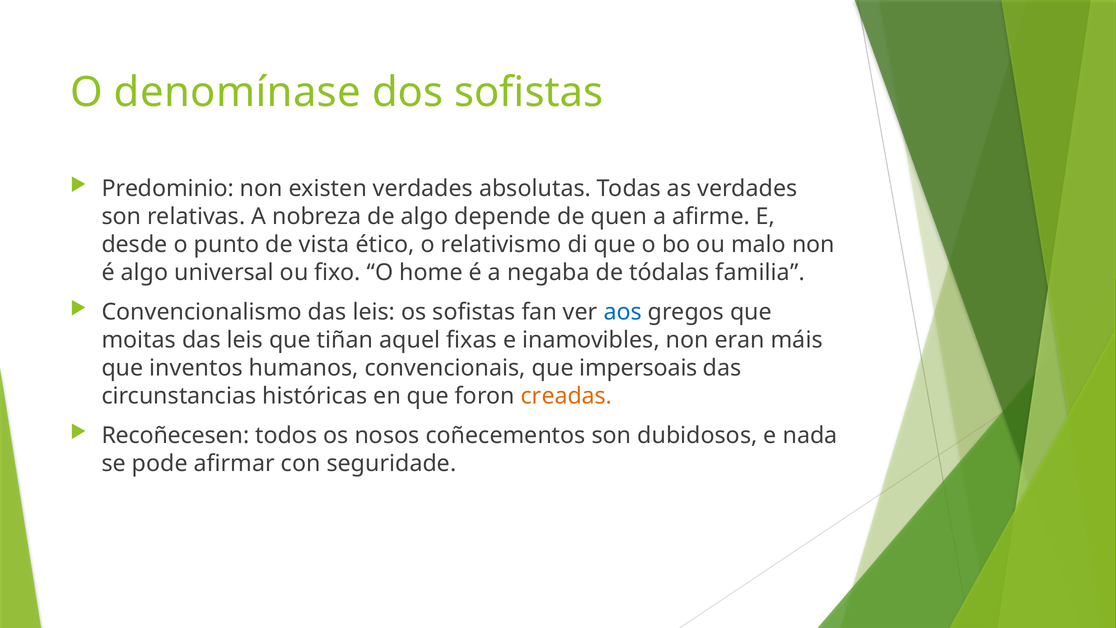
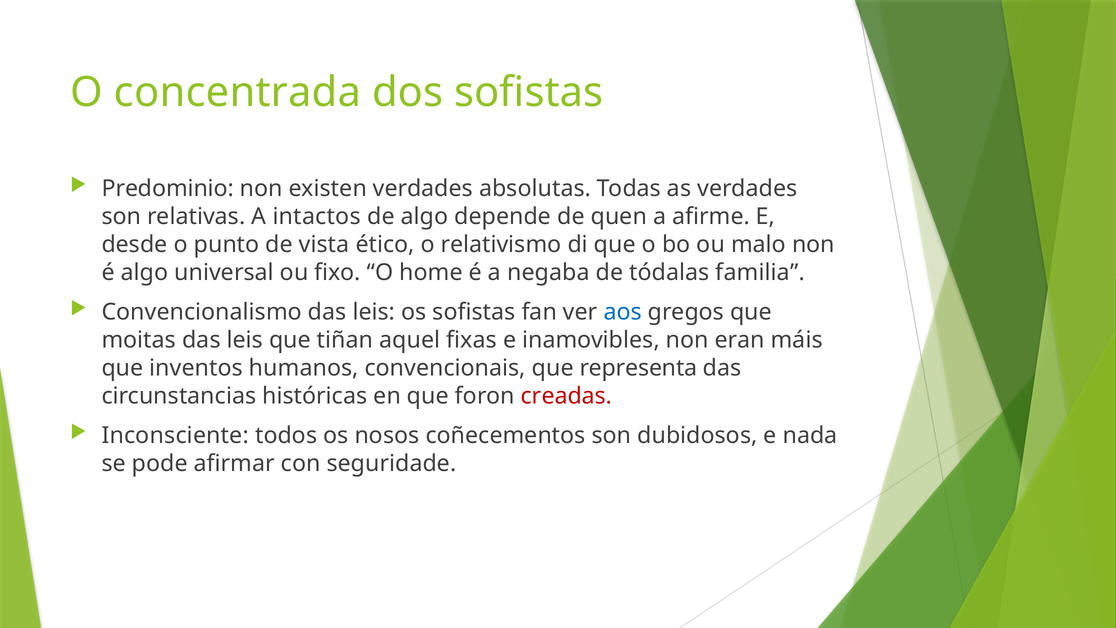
denomínase: denomínase -> concentrada (238, 92)
nobreza: nobreza -> intactos (317, 217)
impersoais: impersoais -> representa (638, 368)
creadas colour: orange -> red (566, 396)
Recoñecesen: Recoñecesen -> Inconsciente (175, 435)
